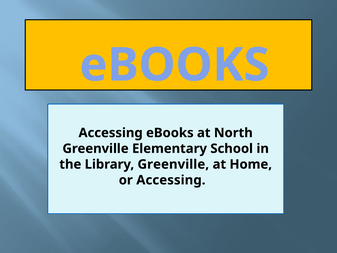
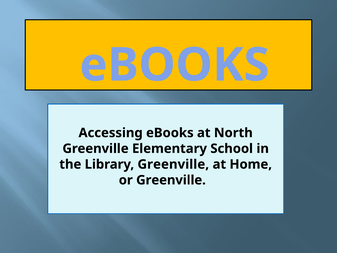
or Accessing: Accessing -> Greenville (171, 180)
